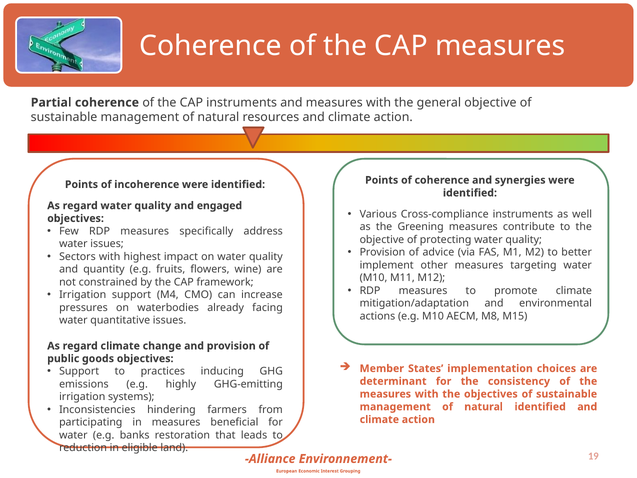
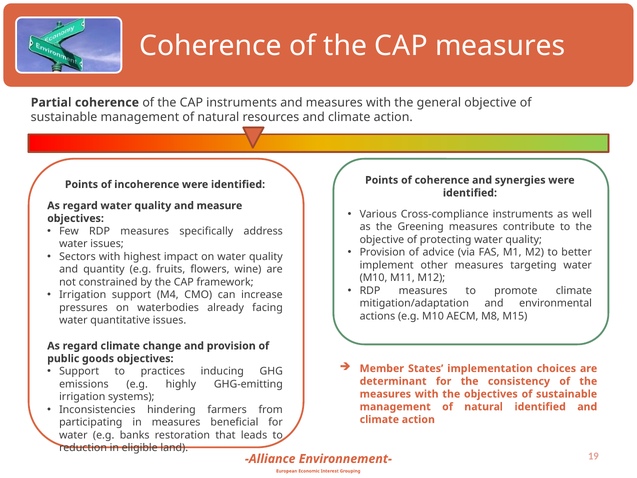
engaged: engaged -> measure (219, 206)
